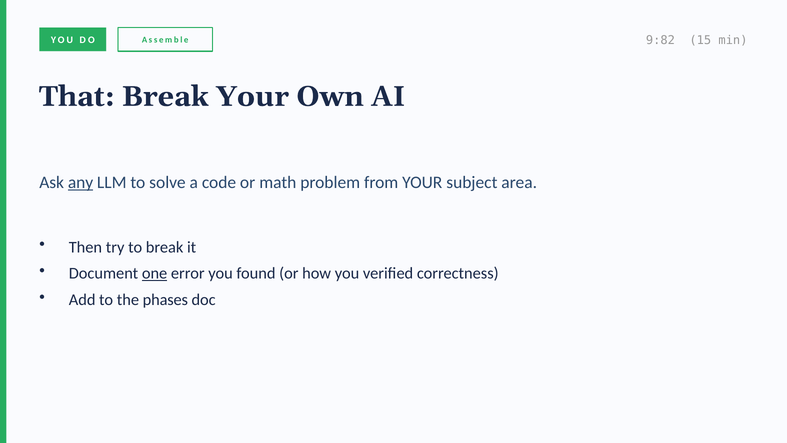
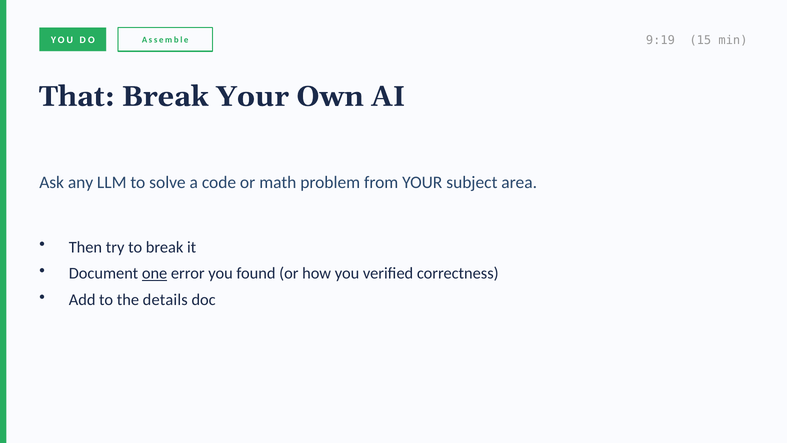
9:82: 9:82 -> 9:19 (660, 40)
any underline: present -> none (81, 182)
phases: phases -> details (165, 300)
